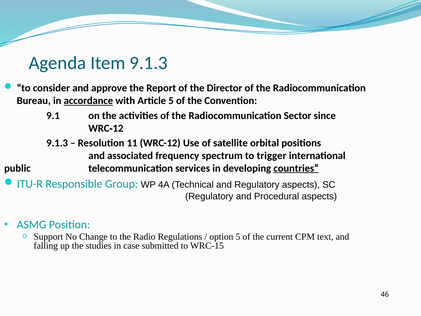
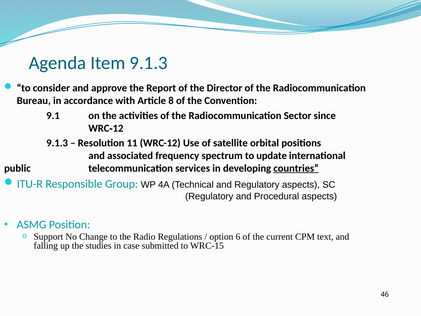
accordance underline: present -> none (88, 101)
Article 5: 5 -> 8 (171, 101)
trigger: trigger -> update (272, 155)
option 5: 5 -> 6 (238, 237)
